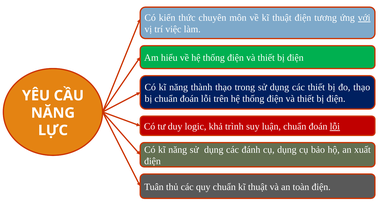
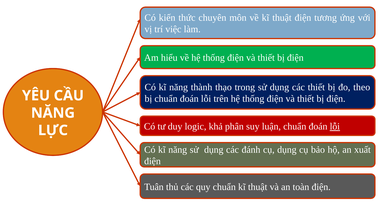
với underline: present -> none (364, 18)
đo thạo: thạo -> theo (362, 87)
trình: trình -> phân (234, 126)
